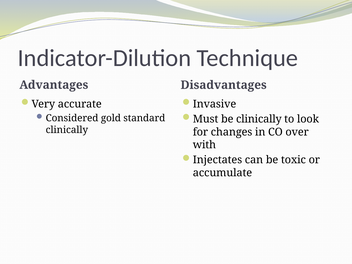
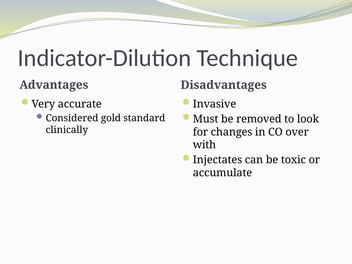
be clinically: clinically -> removed (259, 119)
